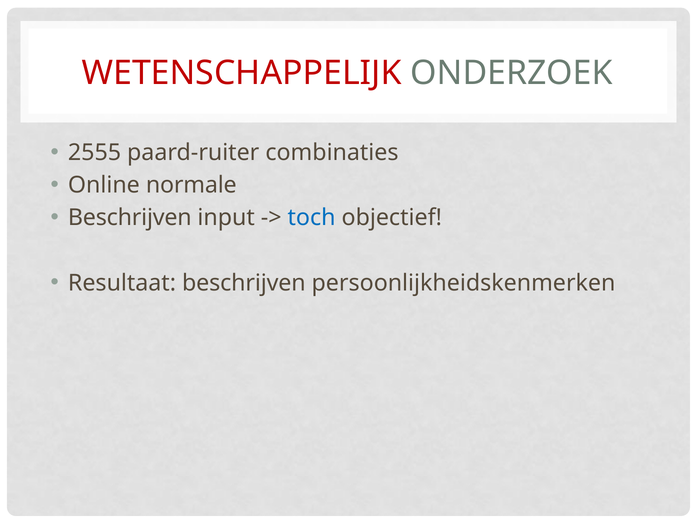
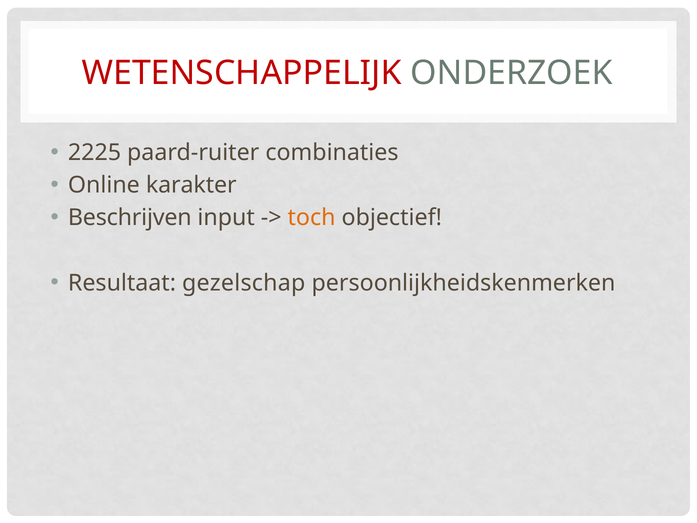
2555: 2555 -> 2225 (95, 153)
normale: normale -> karakter (191, 185)
toch colour: blue -> orange (312, 218)
Resultaat beschrijven: beschrijven -> gezelschap (244, 283)
